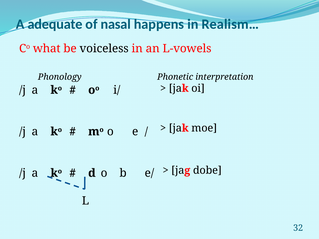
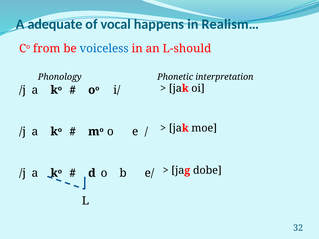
nasal: nasal -> vocal (116, 24)
what: what -> from (47, 49)
voiceless colour: black -> blue (104, 49)
L-vowels: L-vowels -> L-should (187, 49)
